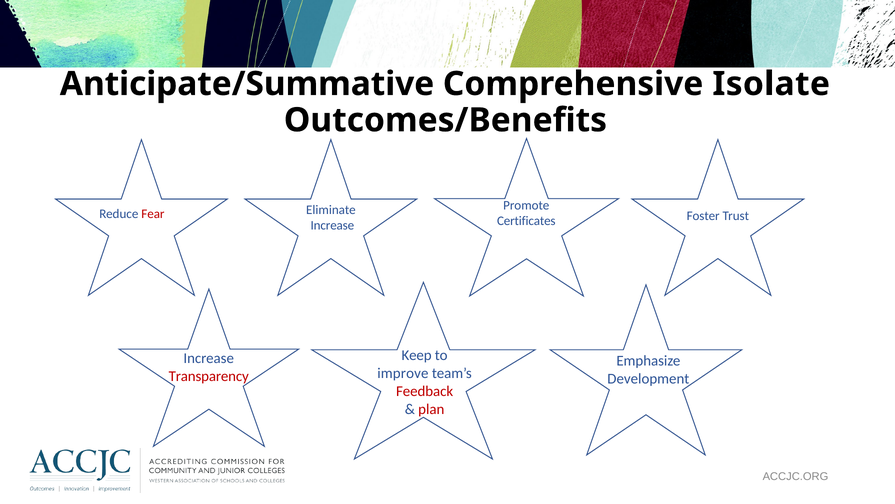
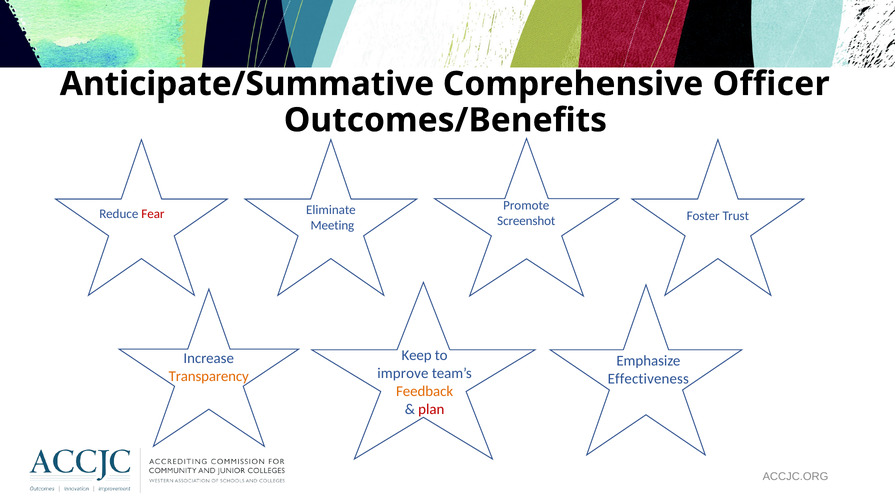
Isolate: Isolate -> Officer (771, 84)
Certificates: Certificates -> Screenshot (526, 221)
Increase: Increase -> Meeting (332, 225)
Transparency colour: red -> orange (209, 376)
Development: Development -> Effectiveness (648, 378)
Feedback colour: red -> orange (425, 391)
